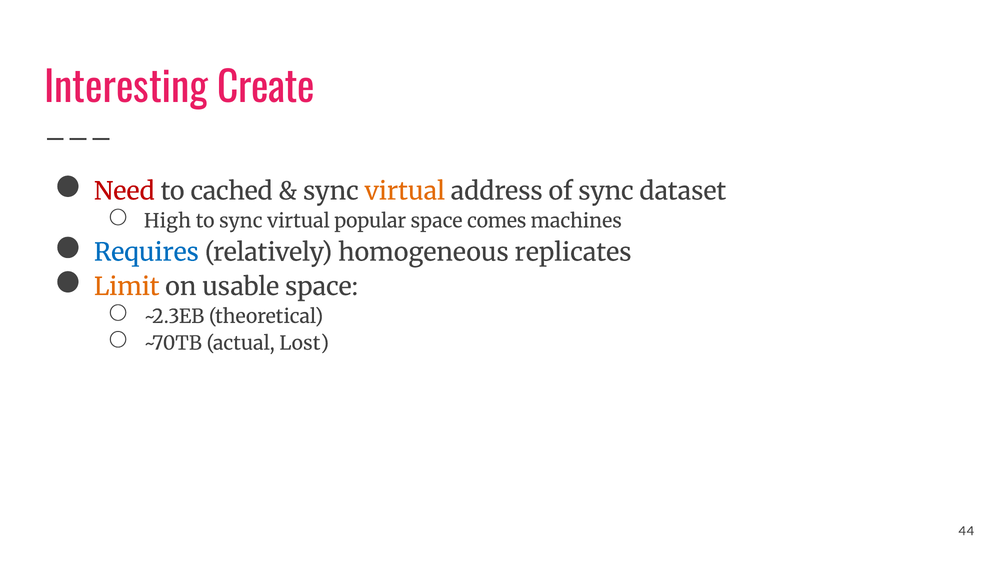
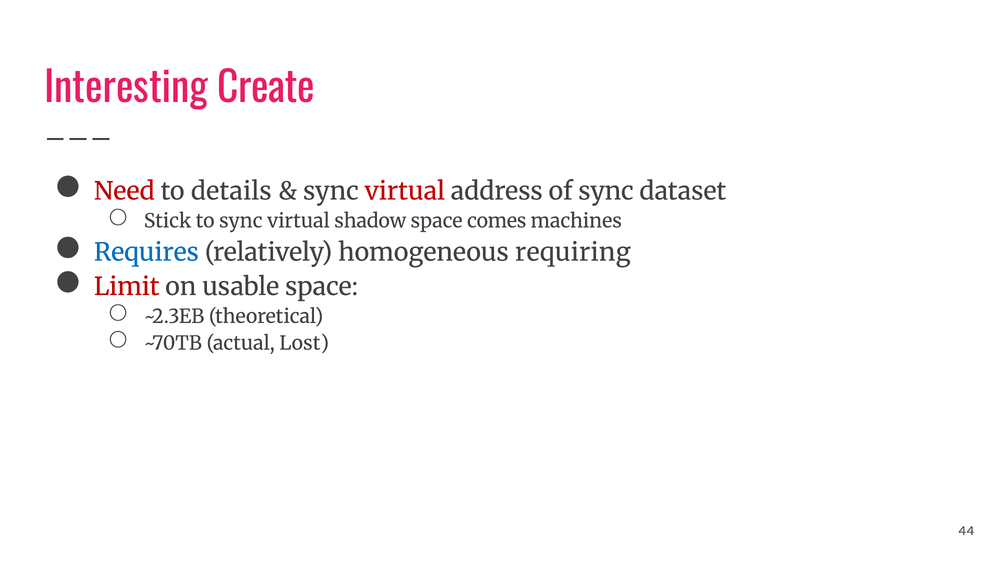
cached: cached -> details (231, 191)
virtual colour: orange -> red (405, 191)
High: High -> Stick (168, 221)
popular: popular -> shadow (370, 221)
replicates: replicates -> requiring (573, 253)
Limit colour: orange -> red (127, 287)
